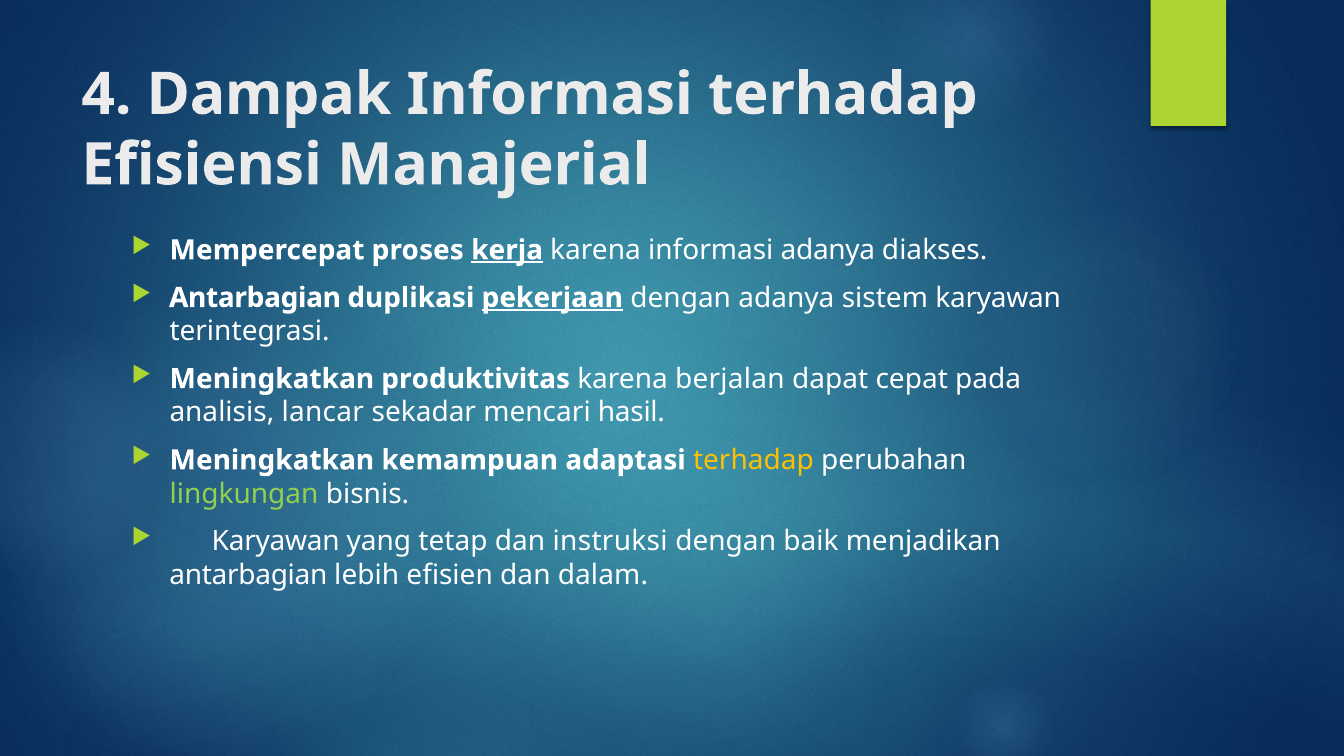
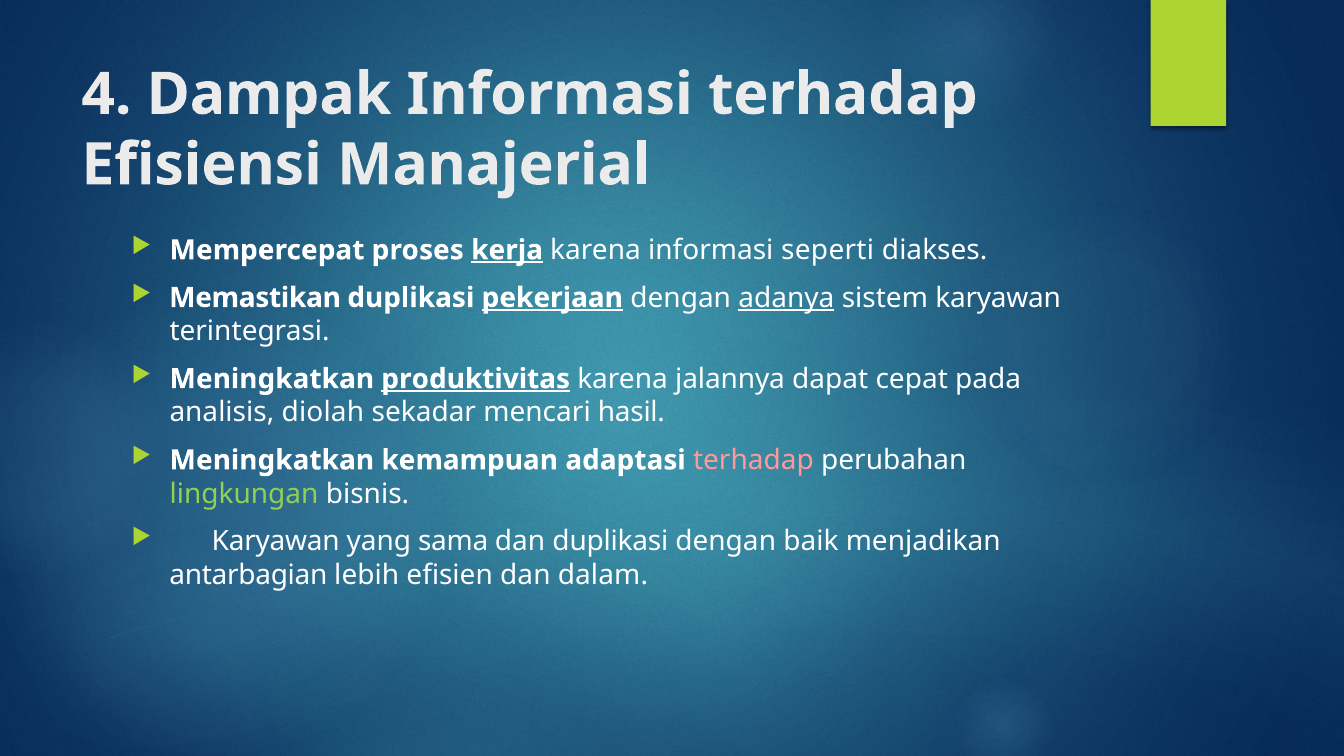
informasi adanya: adanya -> seperti (828, 250)
Antarbagian: Antarbagian -> Memastikan (255, 298)
adanya underline: none -> present (786, 298)
produktivitas underline: none -> present (476, 379)
berjalan: berjalan -> jalannya (730, 379)
lancar: lancar -> diolah (323, 413)
terhadap colour: yellow -> pink (753, 460)
tetap: tetap -> sama (453, 541)
dan instruksi: instruksi -> duplikasi (610, 541)
